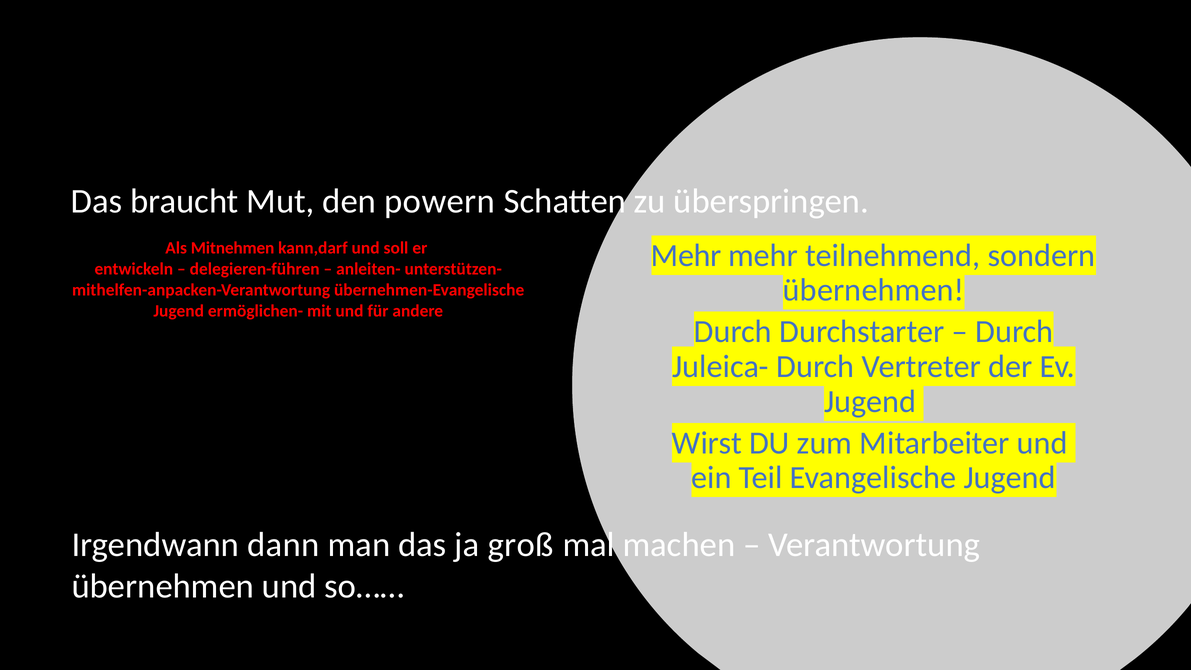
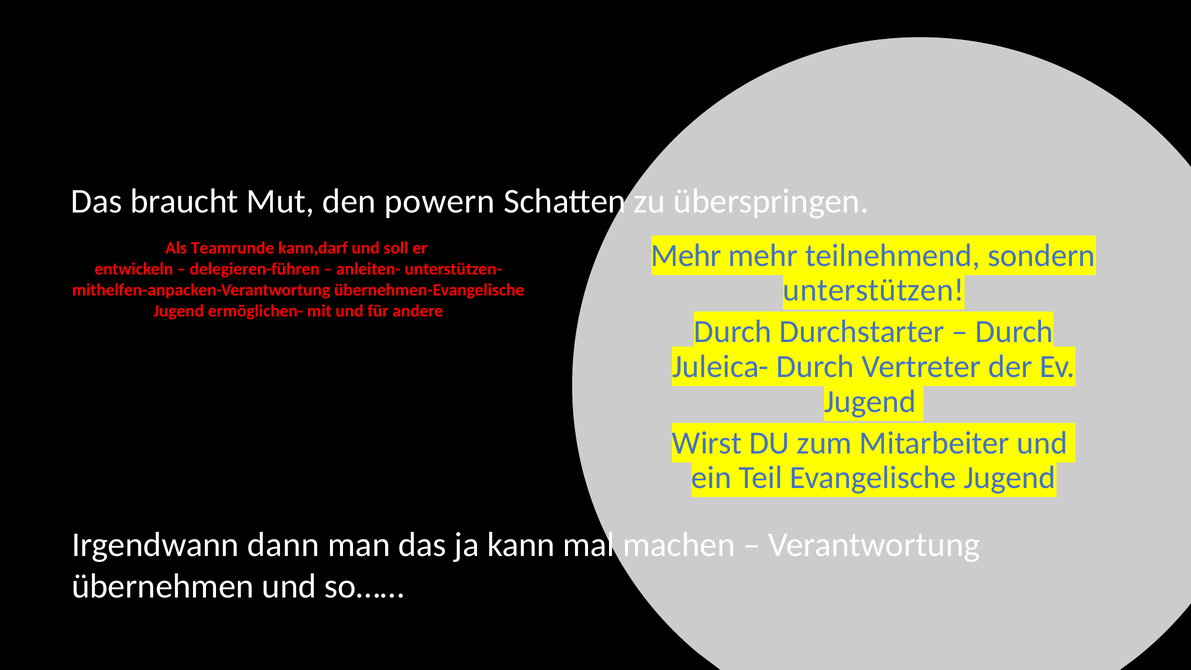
Mitnehmen: Mitnehmen -> Teamrunde (233, 248)
übernehmen: übernehmen -> unterstützen (874, 290)
groß: groß -> kann (521, 545)
